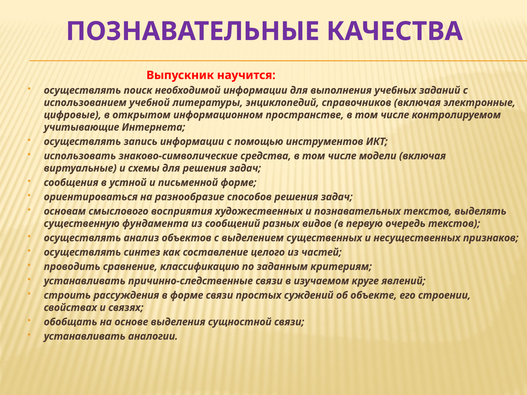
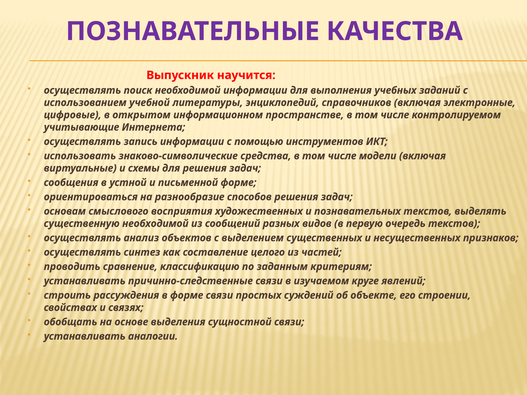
существенную фундамента: фундамента -> необходимой (155, 224)
